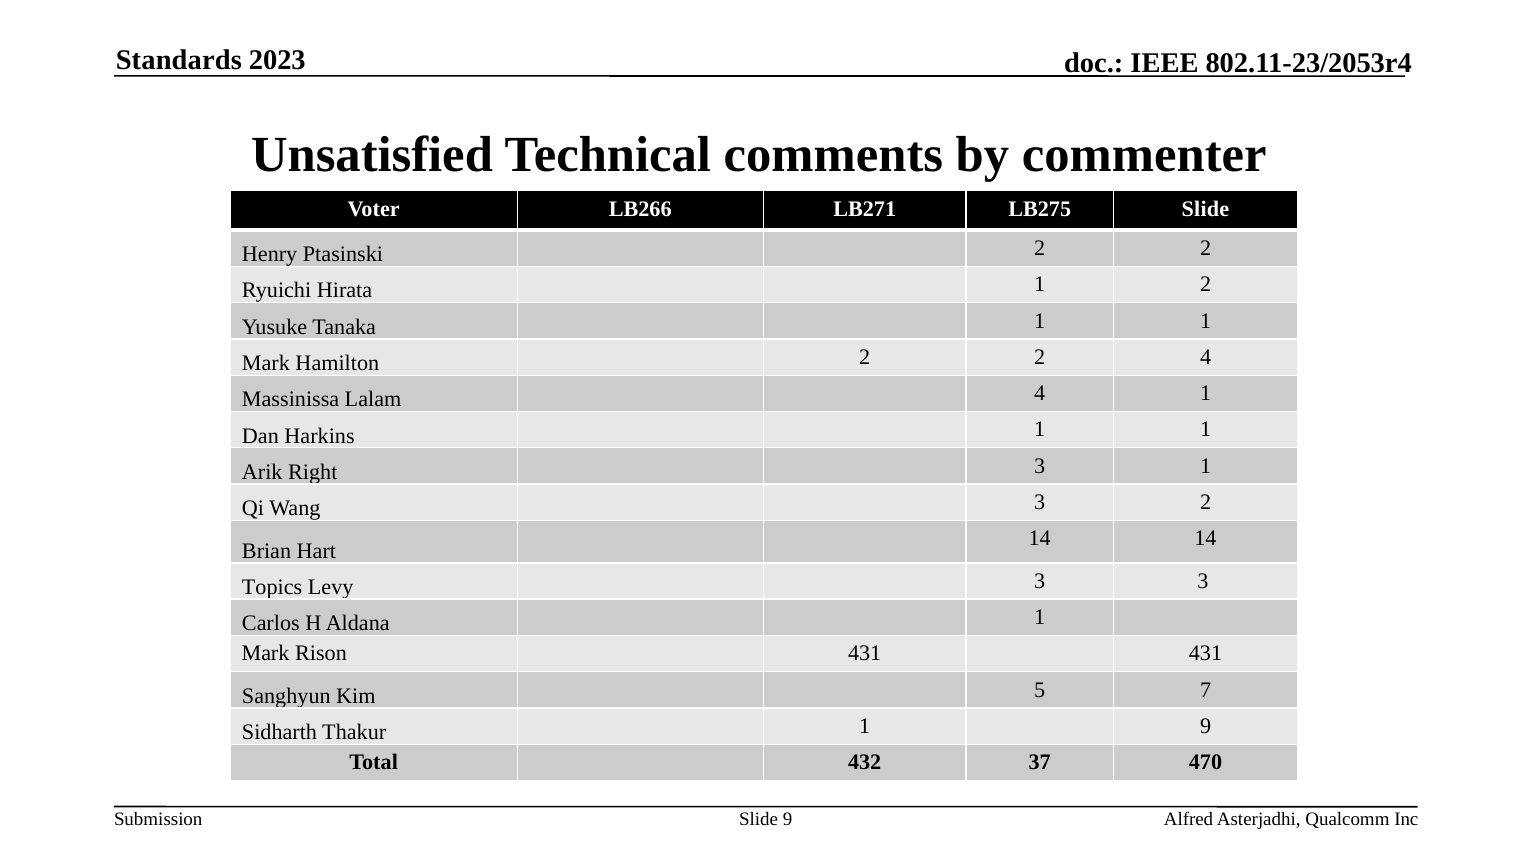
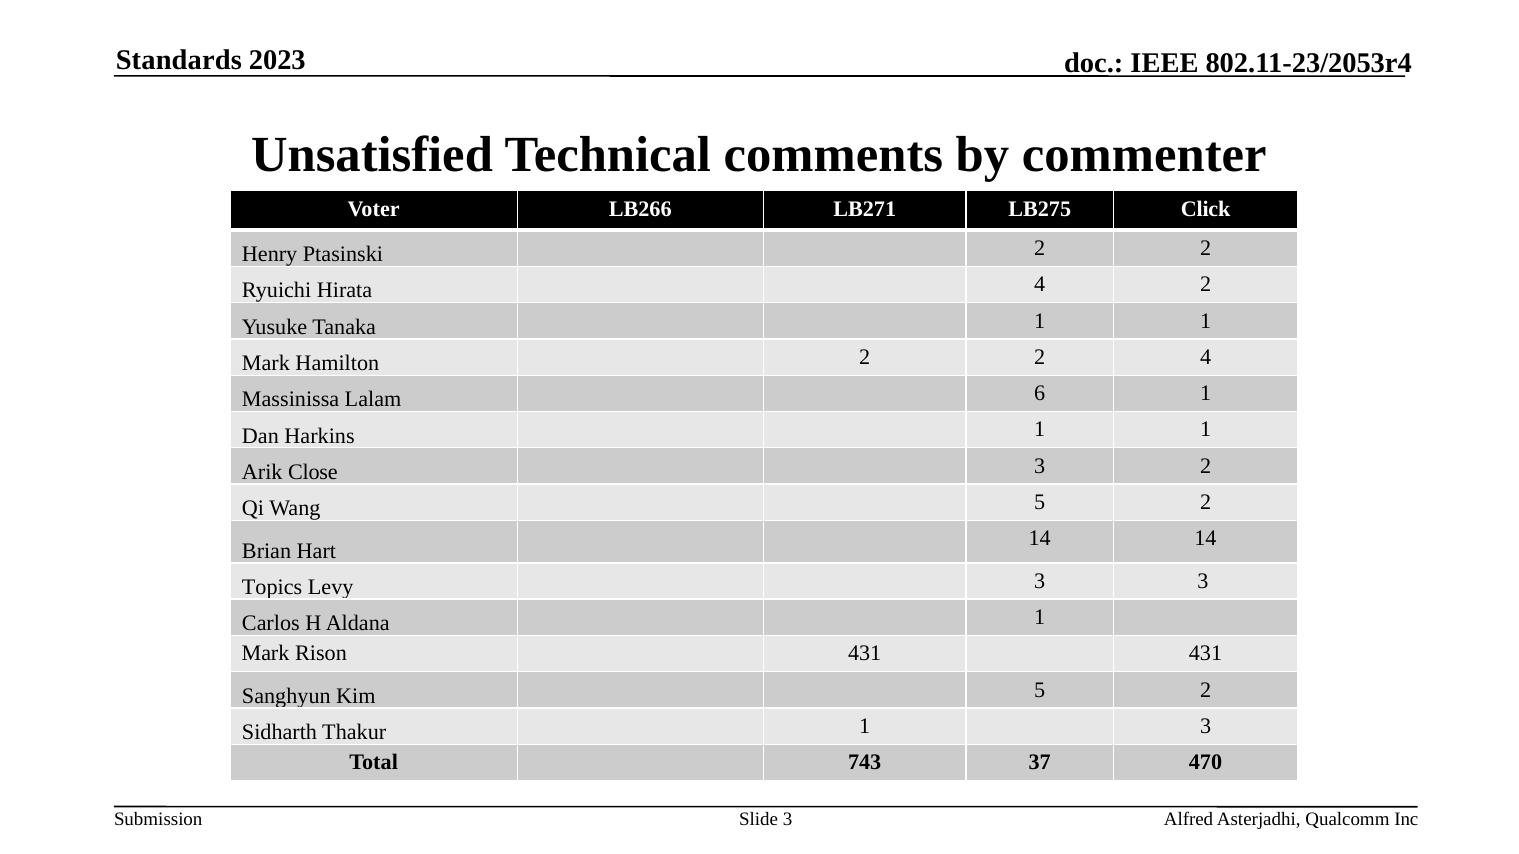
LB275 Slide: Slide -> Click (1206, 209)
Hirata 1: 1 -> 4 (1040, 285)
Lalam 4: 4 -> 6 (1040, 394)
Right: Right -> Close (313, 472)
3 1: 1 -> 2 (1206, 466)
Wang 3: 3 -> 5 (1040, 502)
Kim 5 7: 7 -> 2 (1206, 690)
1 9: 9 -> 3 (1206, 726)
432: 432 -> 743 (865, 763)
Slide 9: 9 -> 3 (788, 819)
